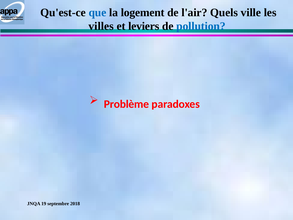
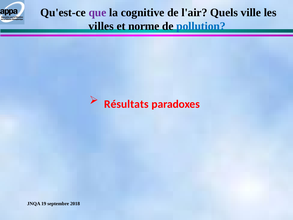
que colour: blue -> purple (97, 12)
logement: logement -> cognitive (143, 12)
leviers: leviers -> norme (144, 26)
Problème: Problème -> Résultats (126, 104)
